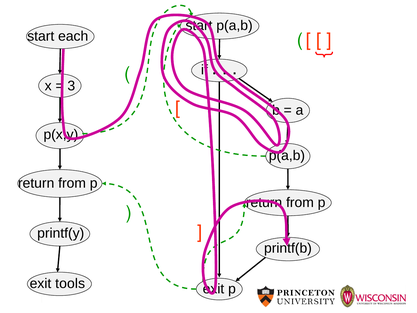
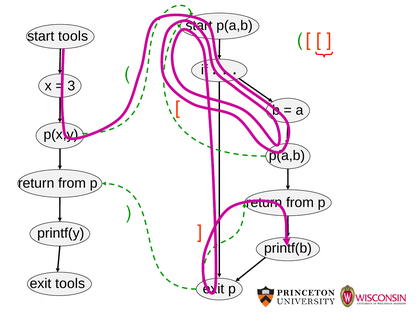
start each: each -> tools (73, 36)
